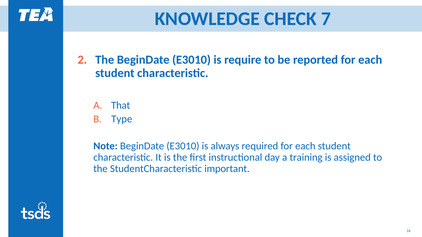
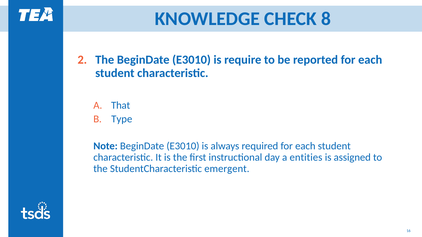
7: 7 -> 8 (326, 19)
training: training -> entities (306, 158)
important: important -> emergent (227, 169)
